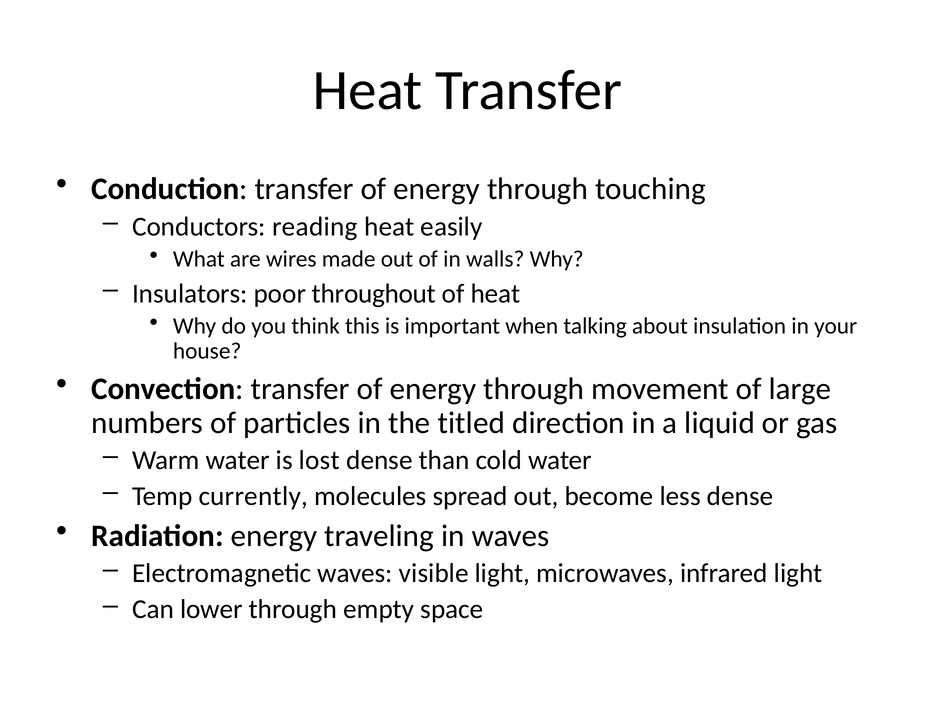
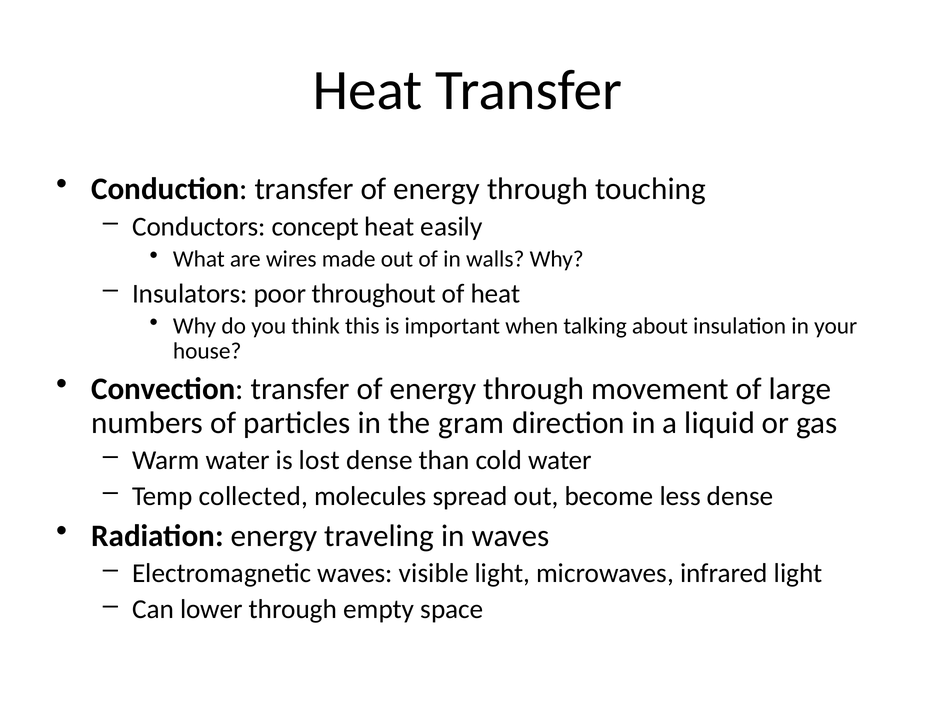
reading: reading -> concept (315, 227)
titled: titled -> gram (471, 423)
currently: currently -> collected (253, 496)
